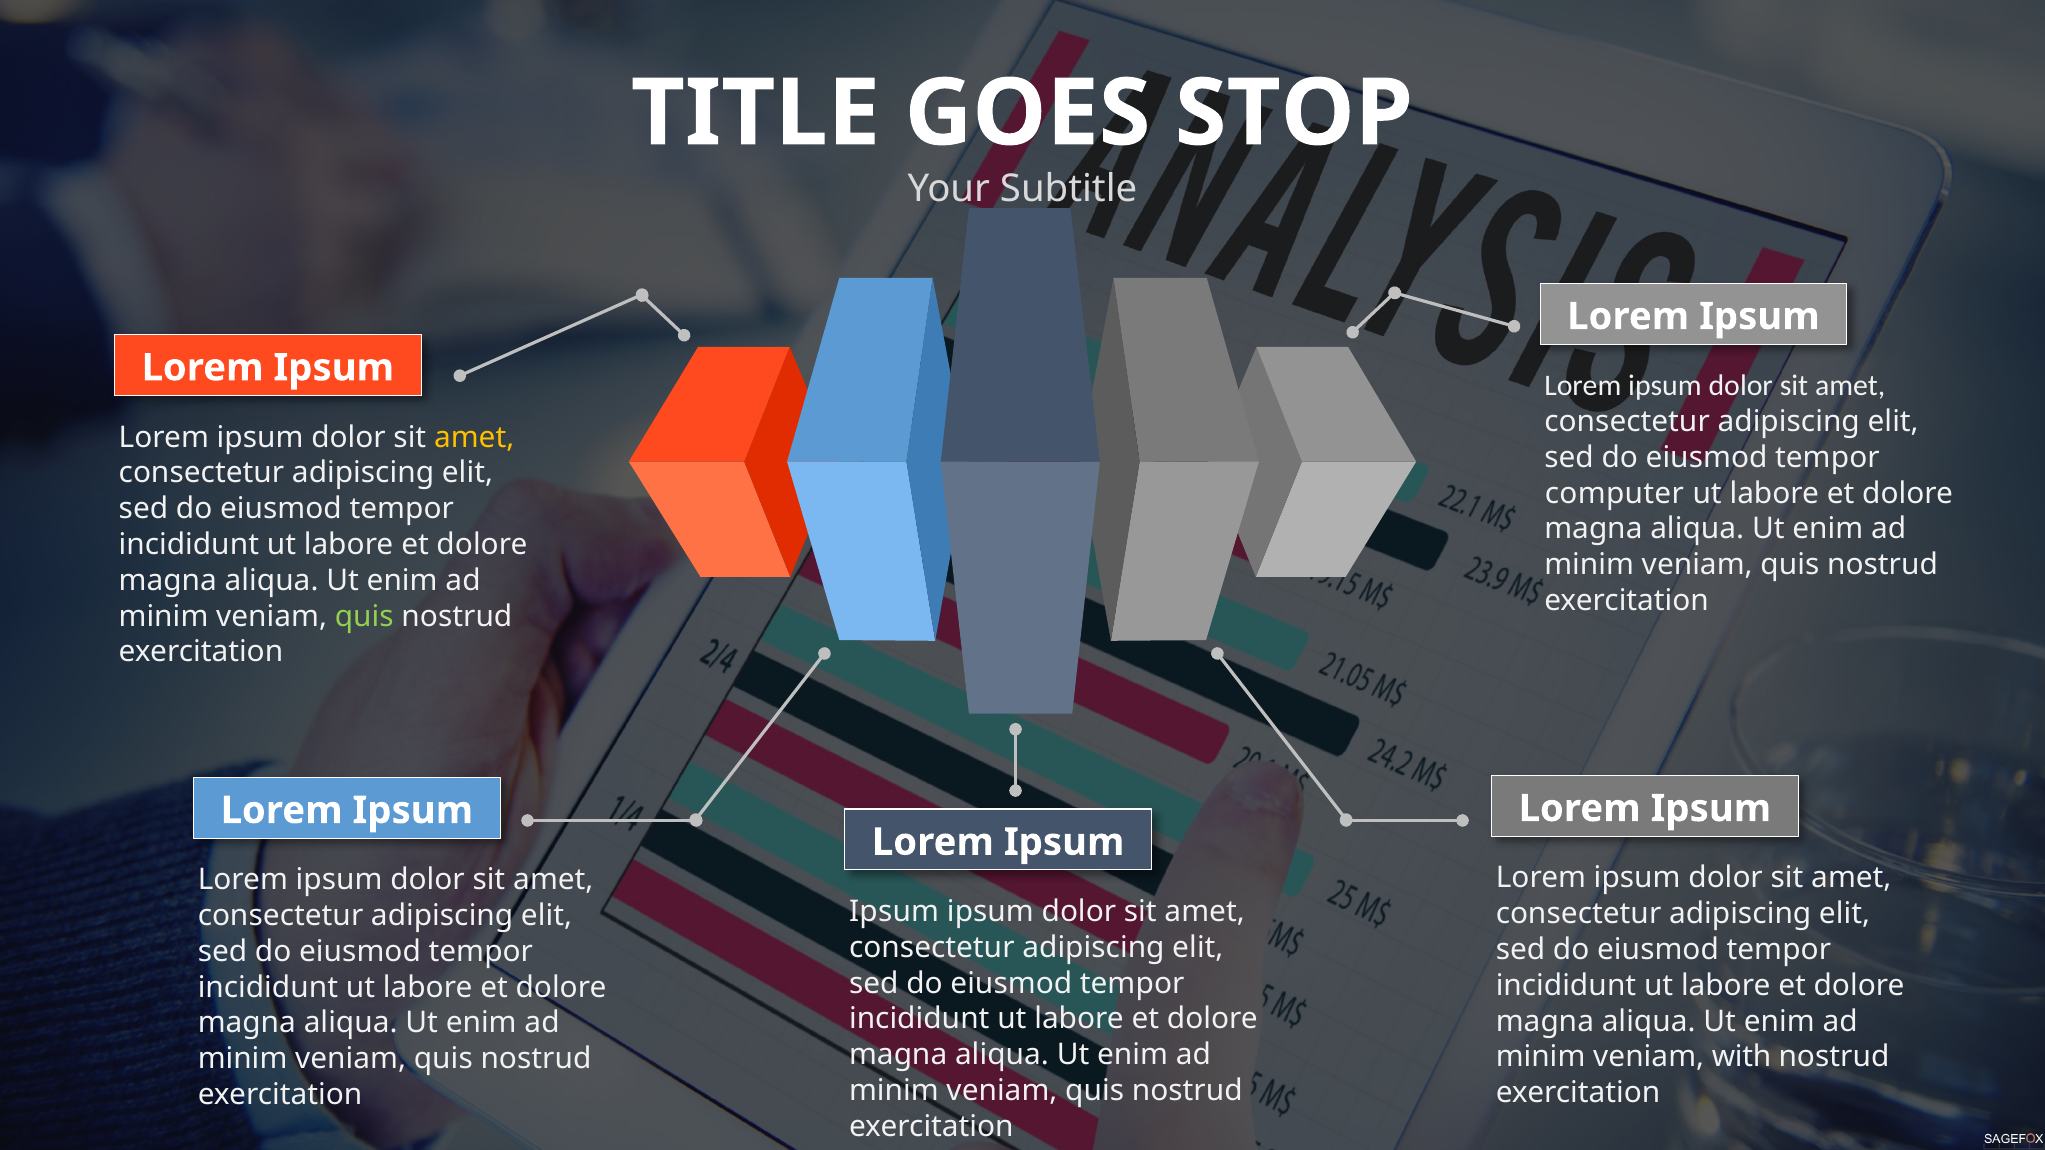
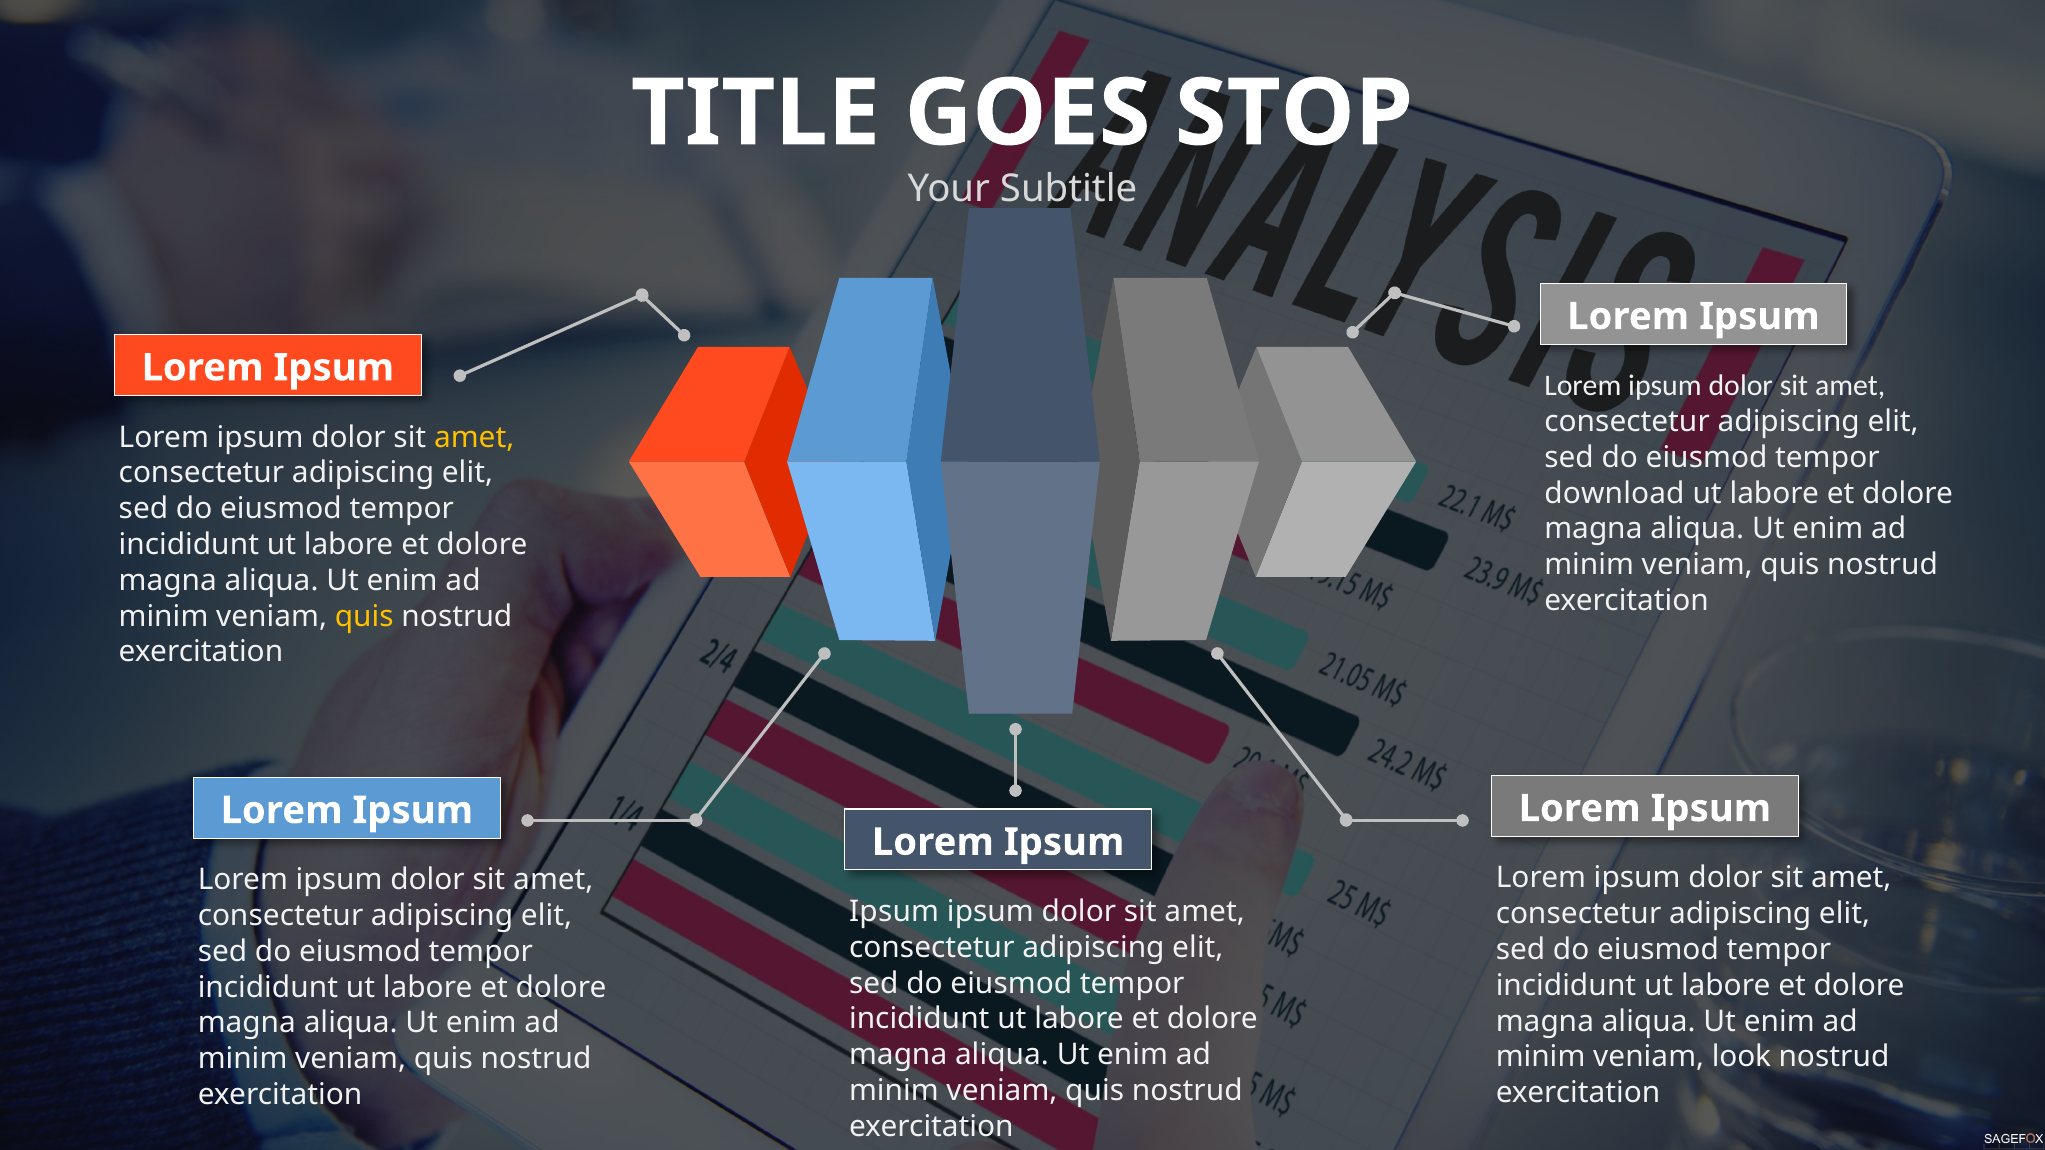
computer: computer -> download (1614, 493)
quis colour: light green -> yellow (364, 616)
with: with -> look (1741, 1057)
